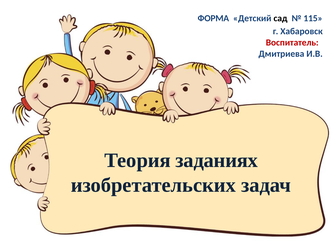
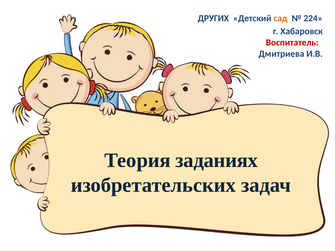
ФОРМА: ФОРМА -> ДРУГИХ (213, 18)
сад colour: black -> orange (280, 18)
115: 115 -> 224 (313, 18)
